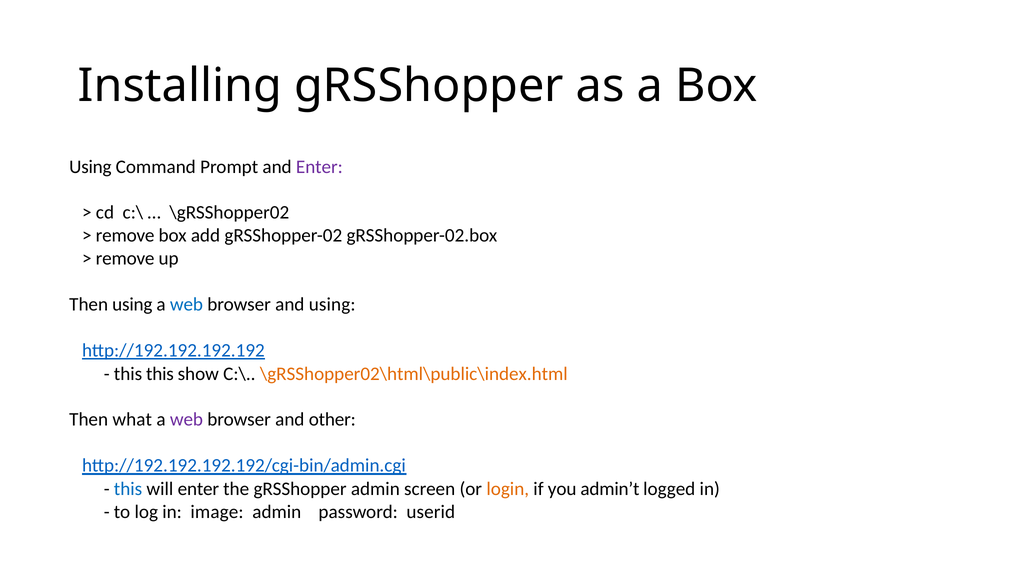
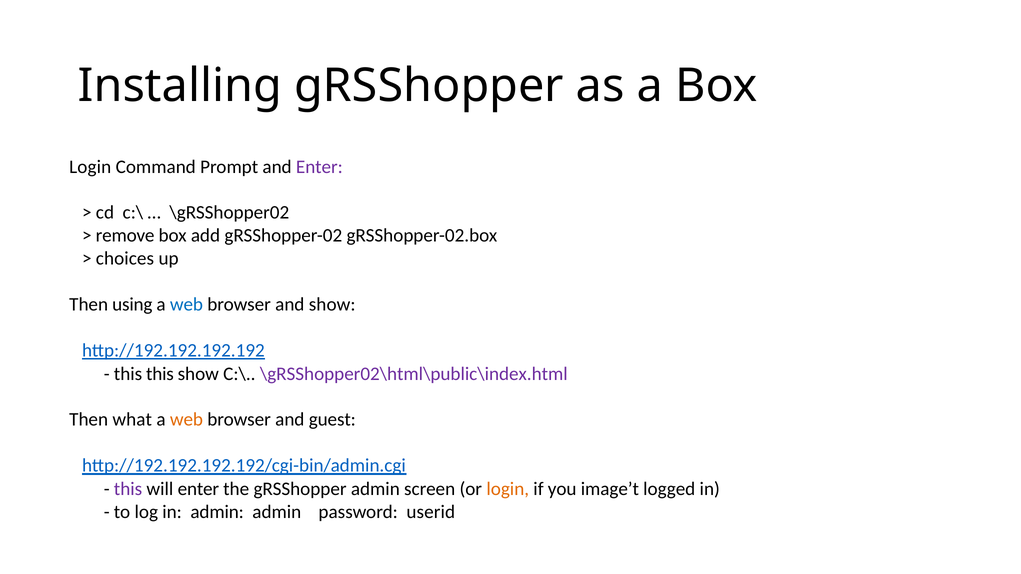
Using: Using -> Login (90, 167)
remove: remove -> choices (125, 259)
and using: using -> show (332, 305)
\gRSShopper02\html\public\index.html colour: orange -> purple (414, 374)
web colour: purple -> orange (186, 420)
other: other -> guest (332, 420)
this colour: blue -> purple (128, 489)
admin’t: admin’t -> image’t (610, 489)
in image: image -> admin (217, 512)
